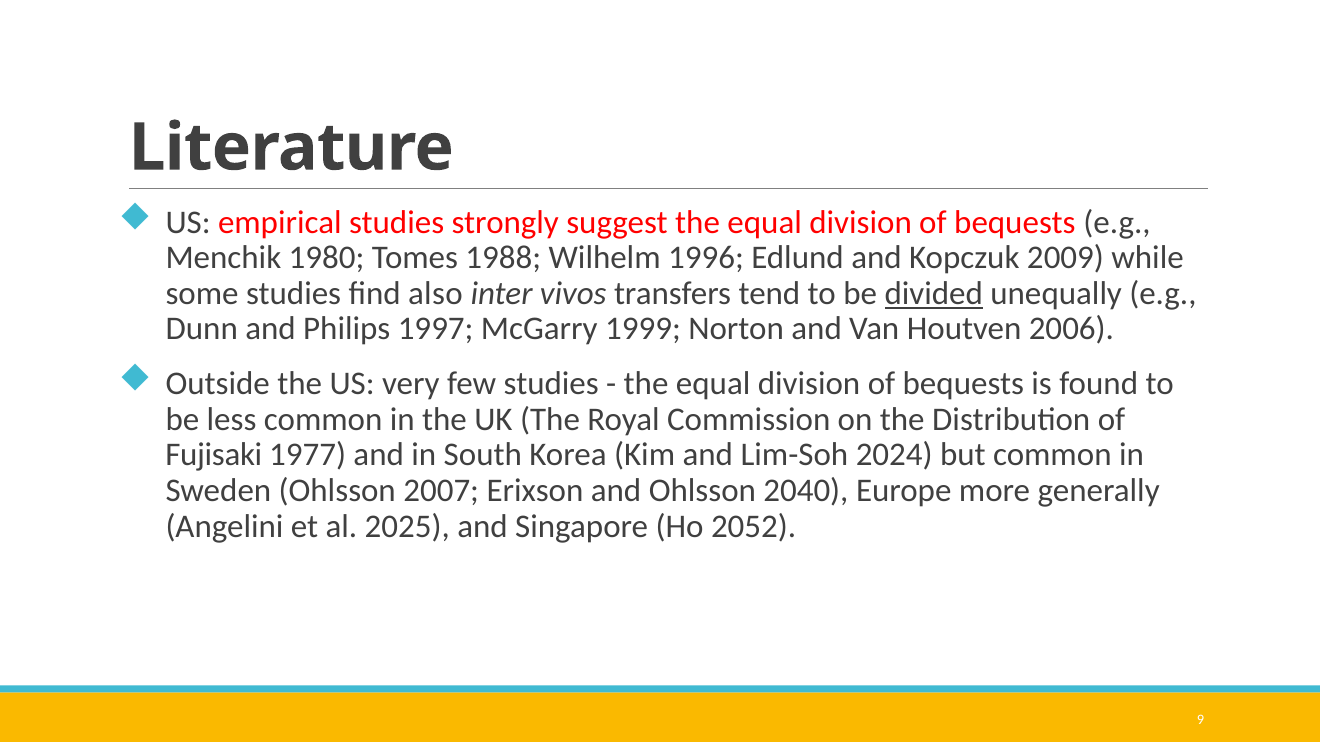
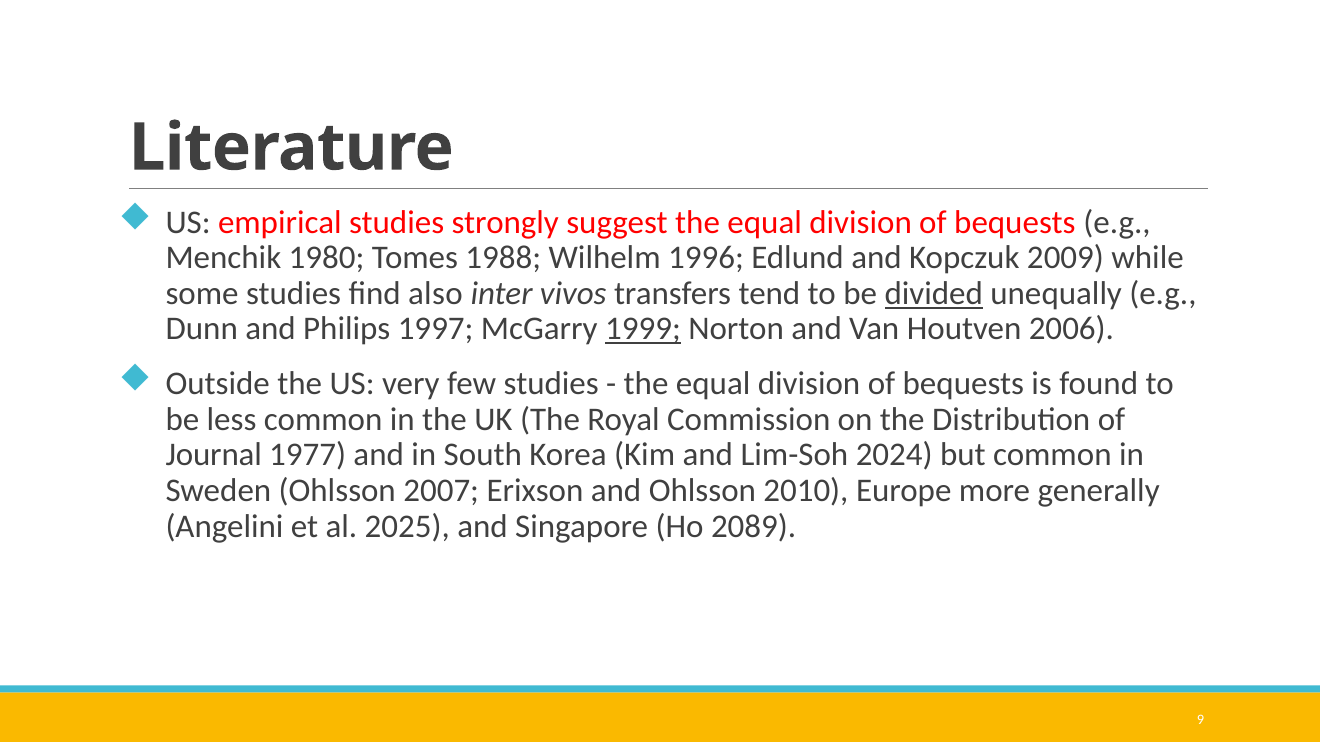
1999 underline: none -> present (643, 329)
Fujisaki: Fujisaki -> Journal (214, 455)
2040: 2040 -> 2010 (806, 491)
2052: 2052 -> 2089 (754, 527)
